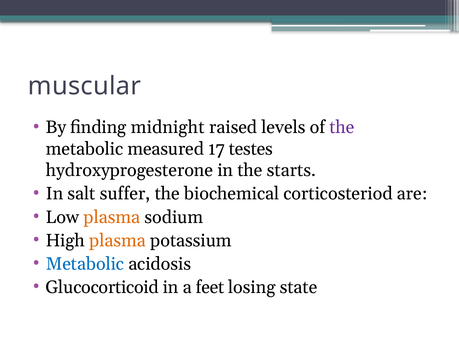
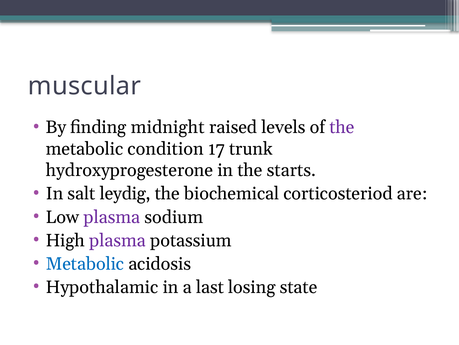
measured: measured -> condition (166, 149)
testes: testes -> trunk (251, 149)
suffer: suffer -> leydig (125, 193)
plasma colour: orange -> purple (112, 217)
plasma colour: orange -> purple (118, 240)
Glucocorticoid: Glucocorticoid -> Hypothalamic (102, 287)
feet: feet -> last (210, 287)
